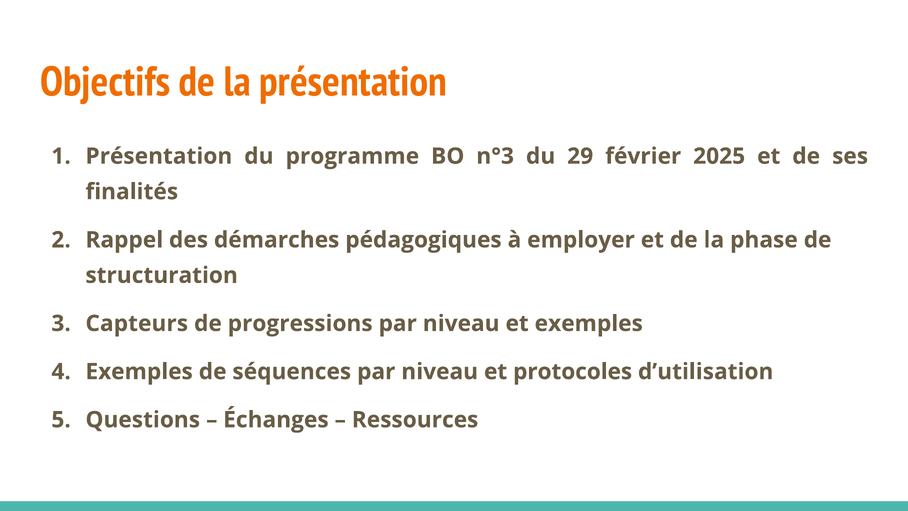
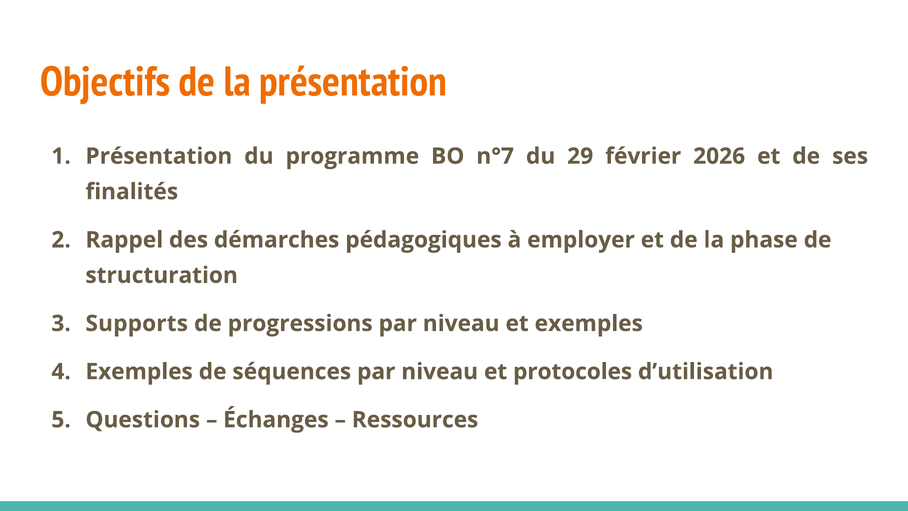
n°3: n°3 -> n°7 (495, 156)
2025: 2025 -> 2026 (719, 156)
Capteurs: Capteurs -> Supports (137, 323)
